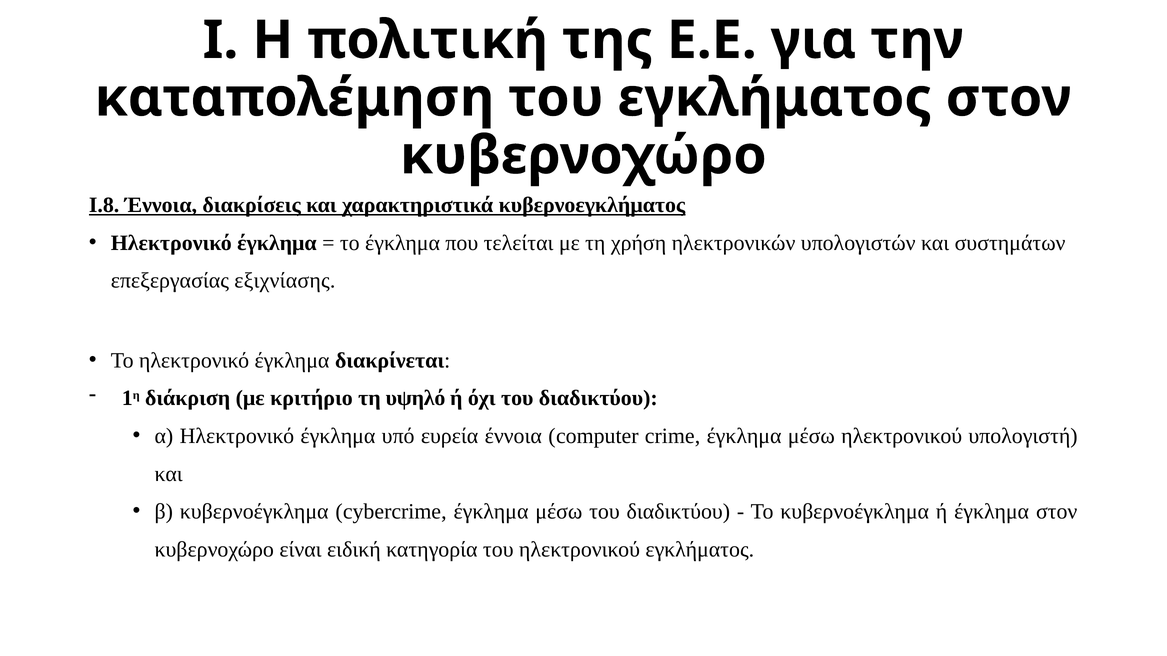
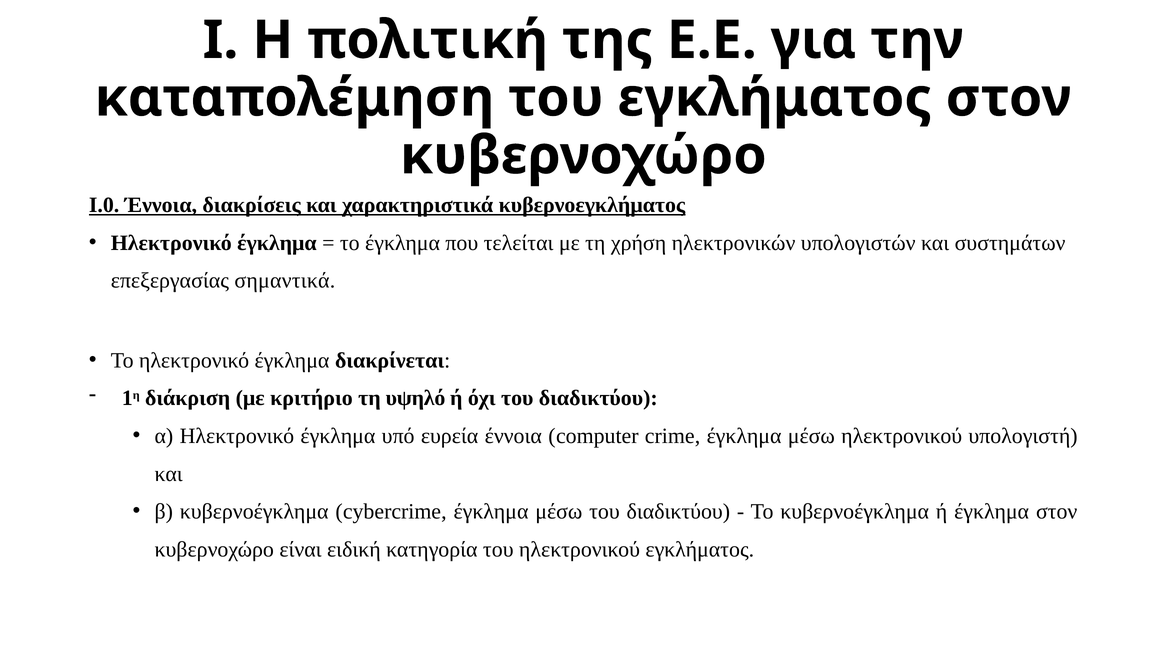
Ι.8: Ι.8 -> Ι.0 (104, 205)
εξιχνίασης: εξιχνίασης -> σημαντικά (285, 281)
